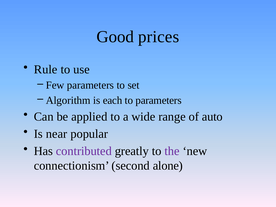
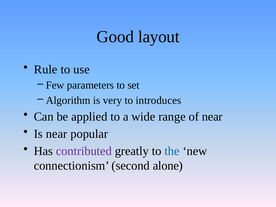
prices: prices -> layout (159, 37)
each: each -> very (112, 100)
to parameters: parameters -> introduces (158, 100)
of auto: auto -> near (212, 117)
the colour: purple -> blue (172, 151)
